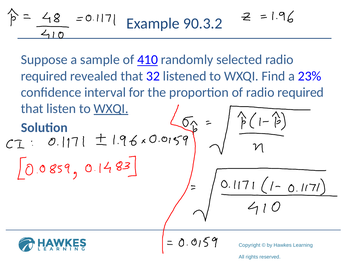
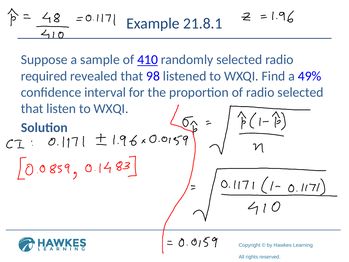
90.3.2: 90.3.2 -> 21.8.1 (203, 23)
32: 32 -> 98 (153, 76)
23%: 23% -> 49% (310, 76)
of radio required: required -> selected (301, 92)
WXQI underline: present -> none (111, 109)
